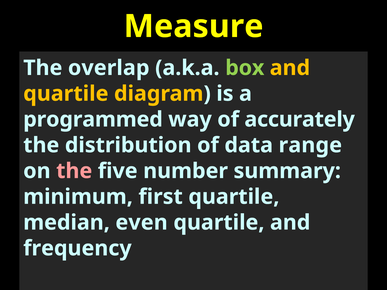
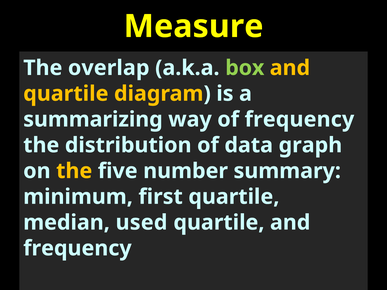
programmed: programmed -> summarizing (93, 120)
of accurately: accurately -> frequency (299, 120)
range: range -> graph (310, 145)
the colour: pink -> yellow (74, 171)
even: even -> used (142, 223)
